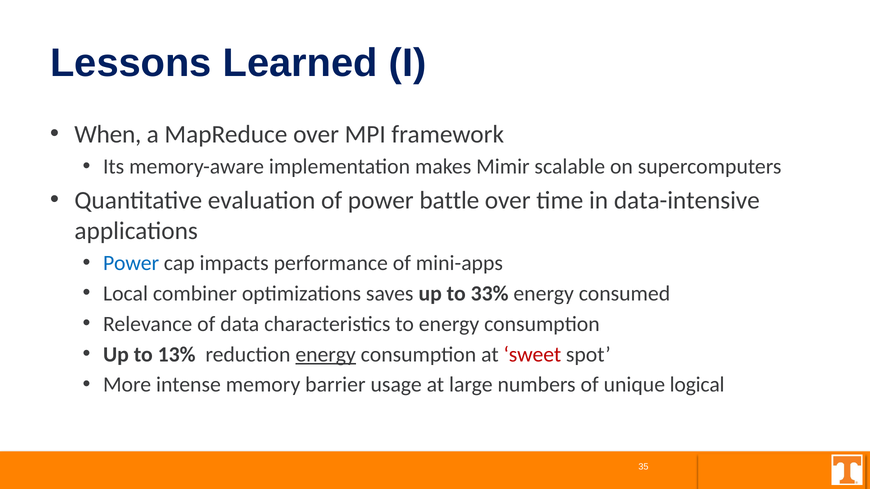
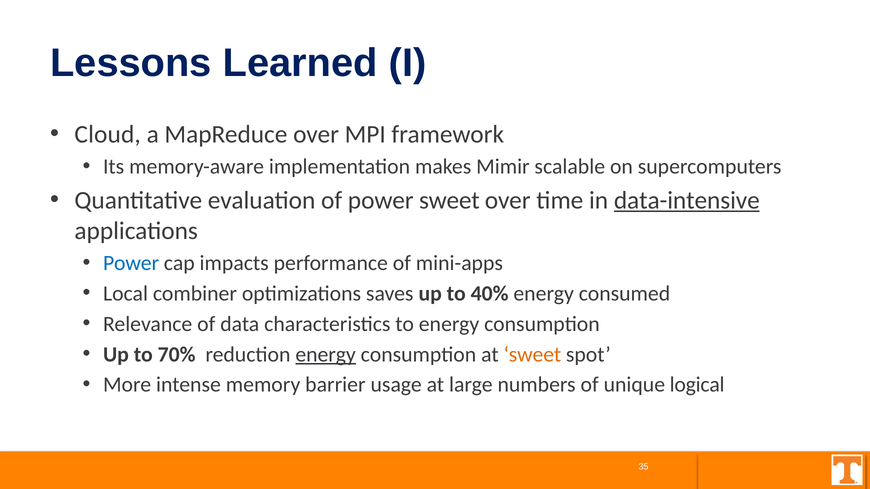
When: When -> Cloud (108, 134)
power battle: battle -> sweet (449, 200)
data-intensive underline: none -> present (687, 200)
33%: 33% -> 40% (490, 294)
13%: 13% -> 70% (177, 355)
sweet colour: red -> orange (532, 355)
